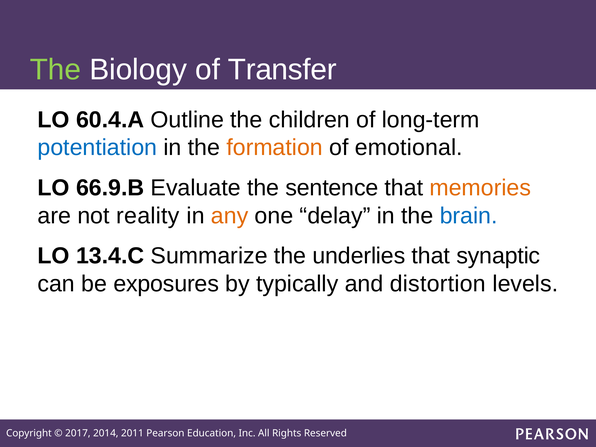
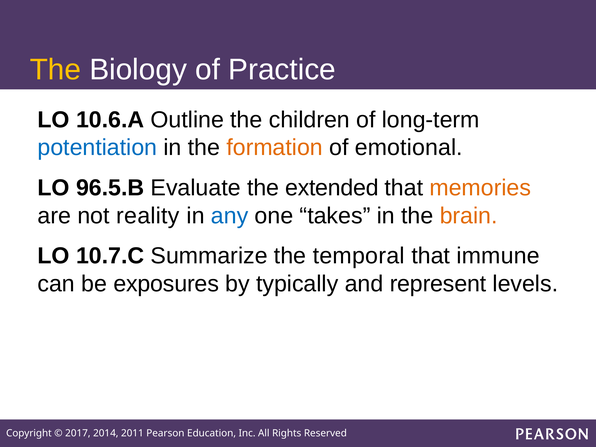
The colour: light green -> yellow (55, 70)
Transfer: Transfer -> Practice (282, 70)
60.4.A: 60.4.A -> 10.6.A (110, 120)
66.9.B: 66.9.B -> 96.5.B (110, 188)
sentence: sentence -> extended (332, 188)
any colour: orange -> blue (230, 216)
delay: delay -> takes (335, 216)
brain colour: blue -> orange (469, 216)
13.4.C: 13.4.C -> 10.7.C (110, 256)
underlies: underlies -> temporal (359, 256)
synaptic: synaptic -> immune (498, 256)
distortion: distortion -> represent (438, 284)
